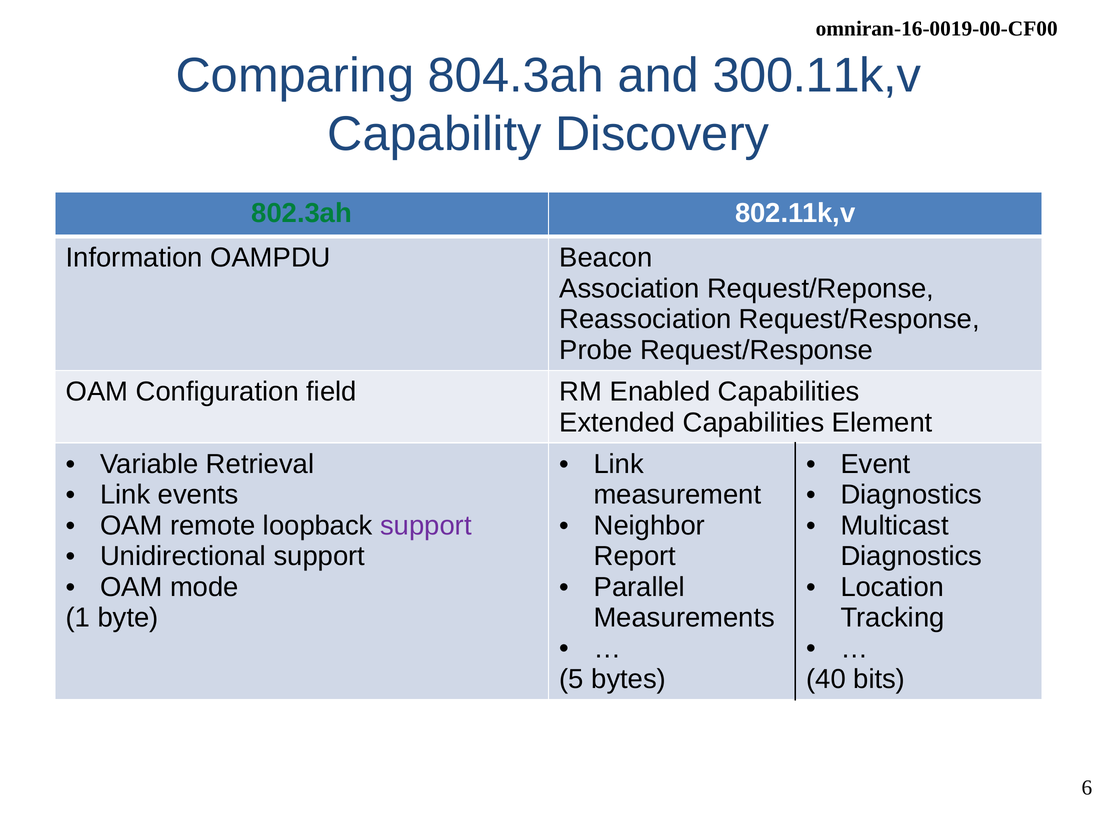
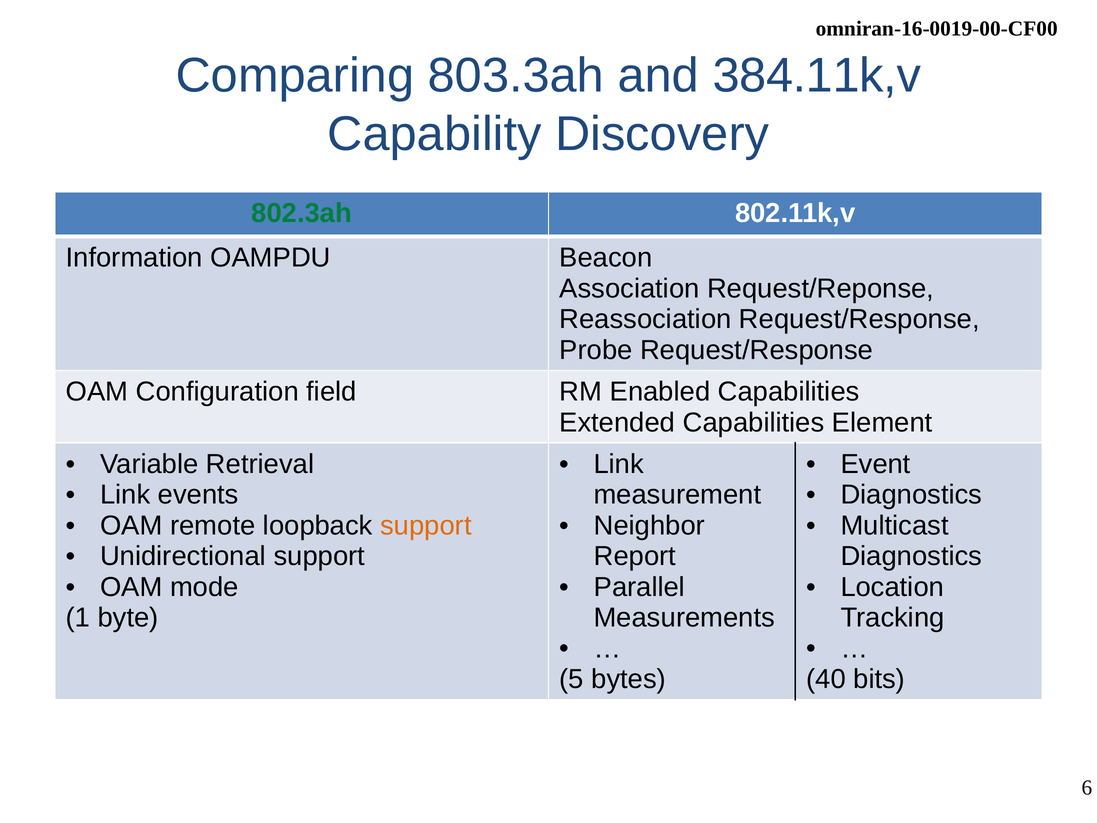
804.3ah: 804.3ah -> 803.3ah (516, 76)
300.11k,v: 300.11k,v -> 384.11k,v (817, 76)
support colour: purple -> orange (426, 525)
